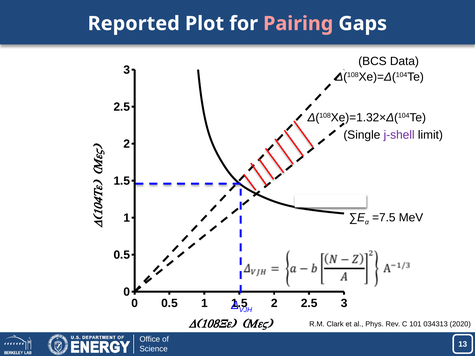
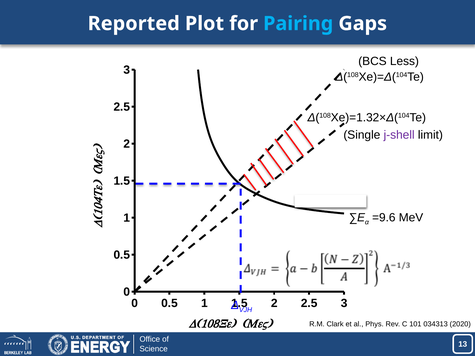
Pairing colour: pink -> light blue (298, 24)
Data: Data -> Less (404, 61)
=7.5: =7.5 -> =9.6 (384, 218)
